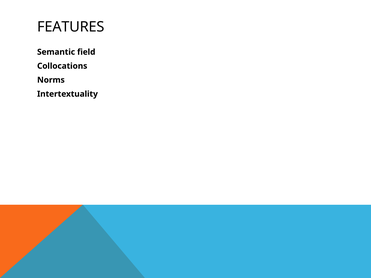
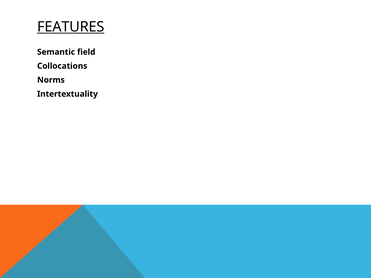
FEATURES underline: none -> present (71, 27)
